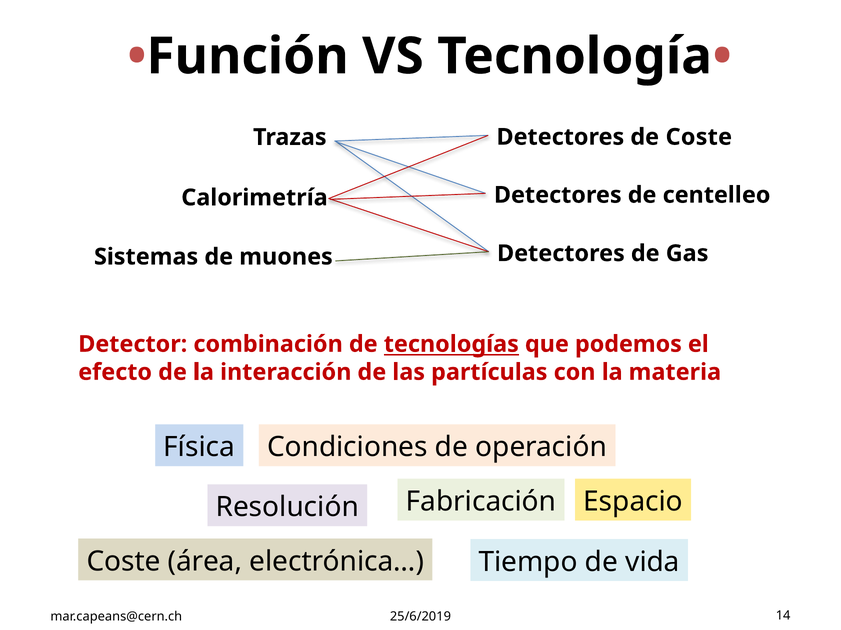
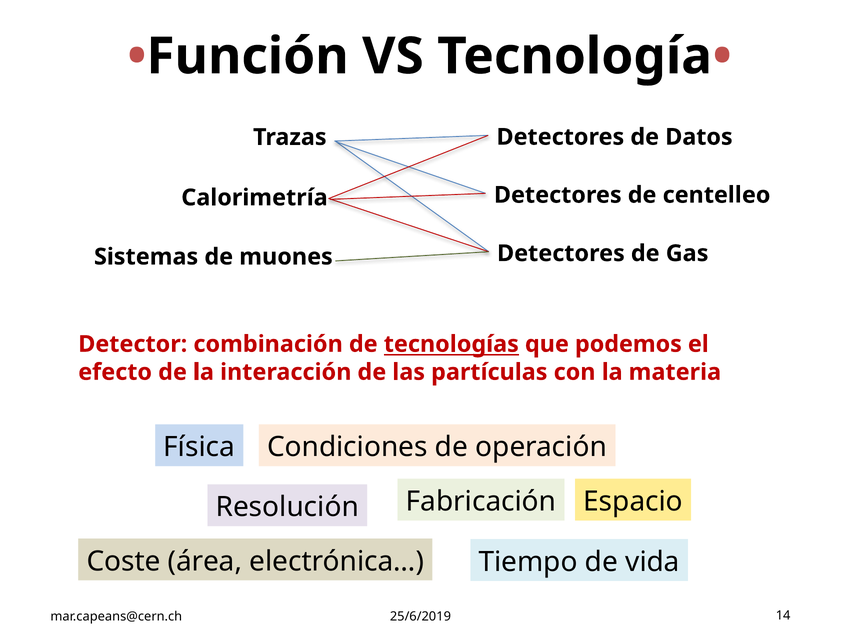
de Coste: Coste -> Datos (699, 137)
